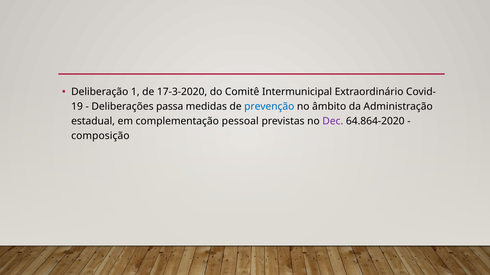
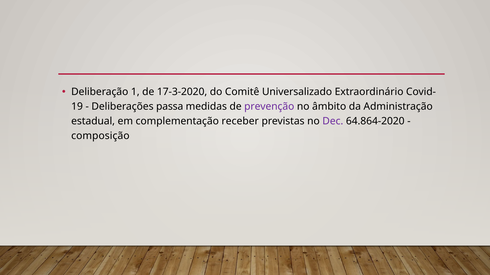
Intermunicipal: Intermunicipal -> Universalizado (297, 92)
prevenção colour: blue -> purple (269, 107)
pessoal: pessoal -> receber (240, 122)
